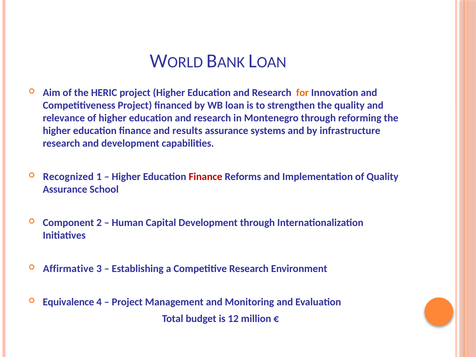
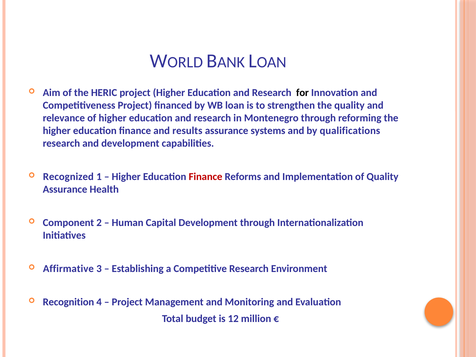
for colour: orange -> black (302, 93)
infrastructure: infrastructure -> qualifications (350, 131)
School: School -> Health (104, 189)
Equivalence: Equivalence -> Recognition (68, 302)
